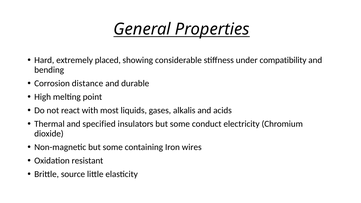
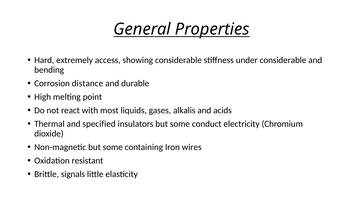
placed: placed -> access (108, 60)
under compatibility: compatibility -> considerable (283, 60)
source: source -> signals (73, 174)
